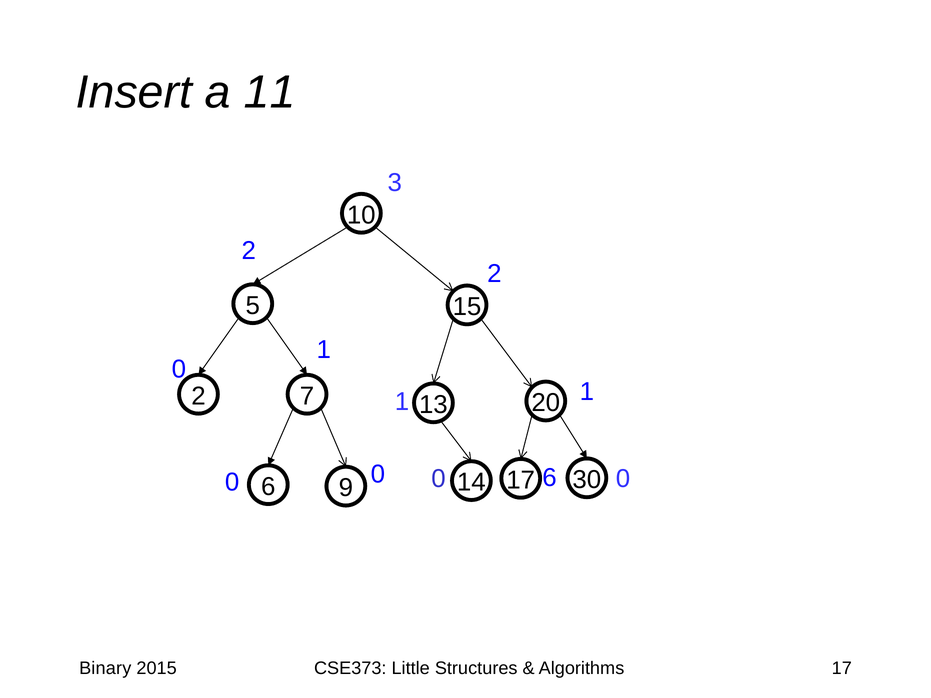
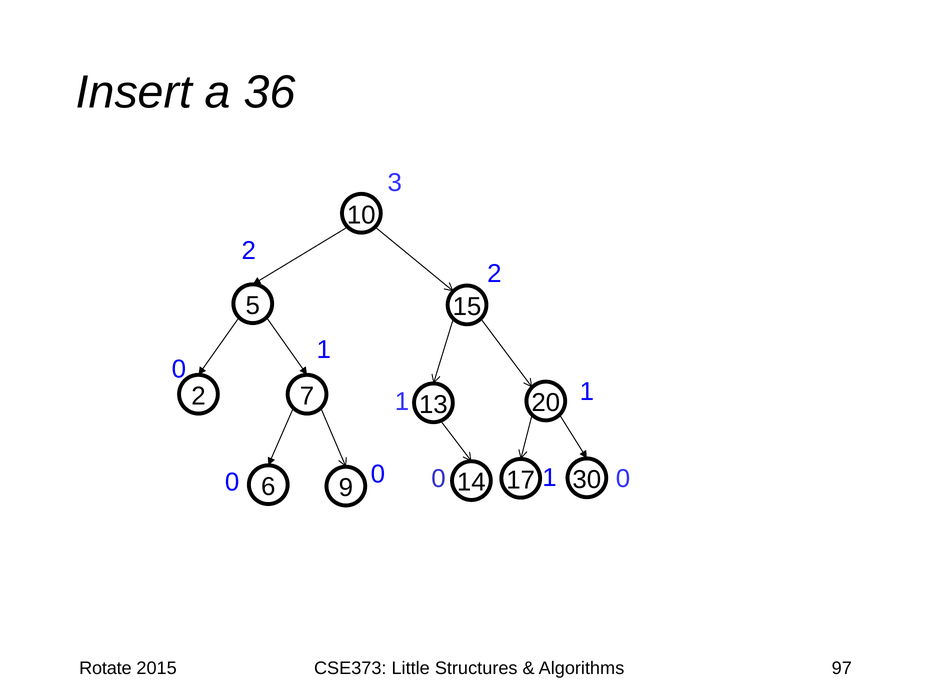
11: 11 -> 36 (270, 92)
6: 6 -> 1 (549, 478)
Binary: Binary -> Rotate (105, 668)
Algorithms 17: 17 -> 97 (842, 668)
